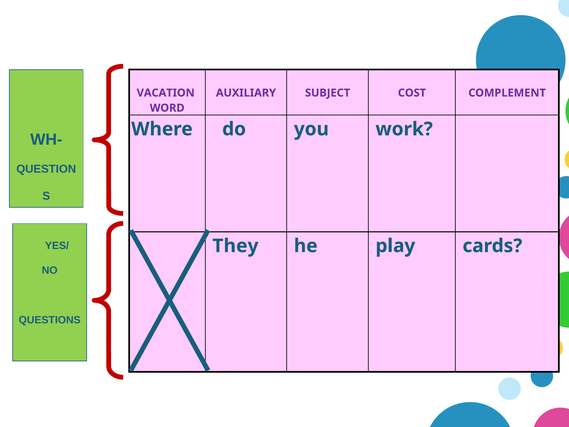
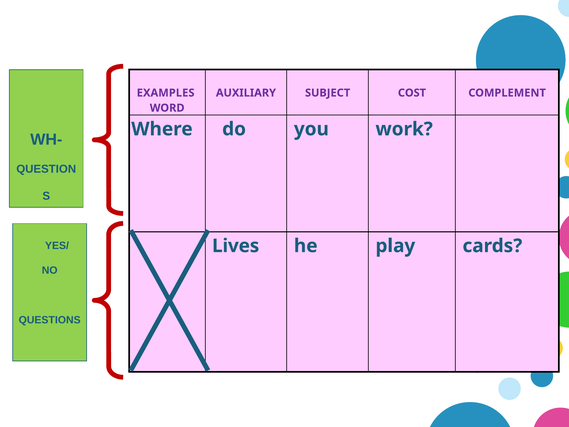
VACATION: VACATION -> EXAMPLES (166, 93)
They: They -> Lives (236, 246)
